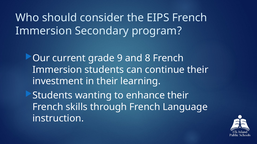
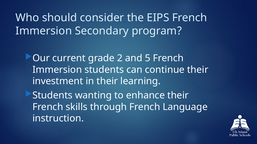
9: 9 -> 2 (120, 58)
8: 8 -> 5 (148, 58)
